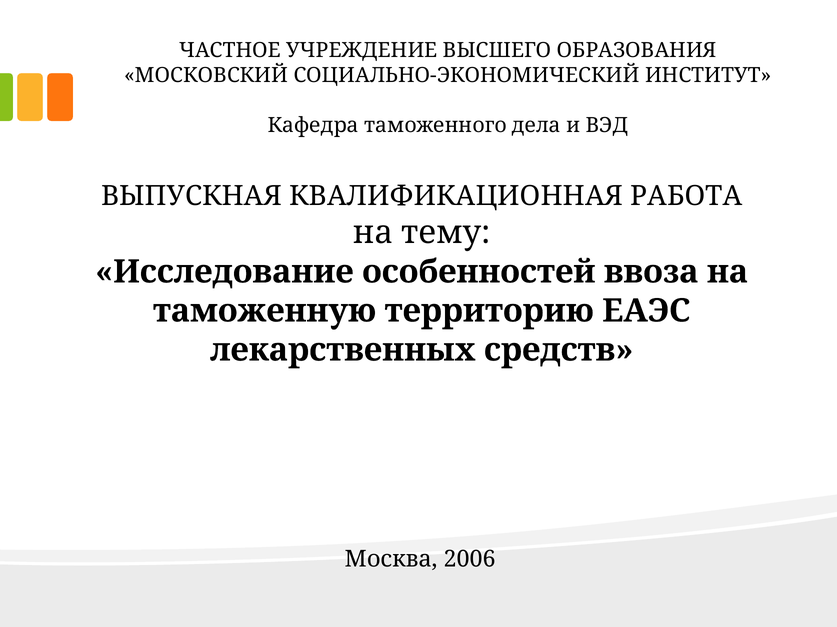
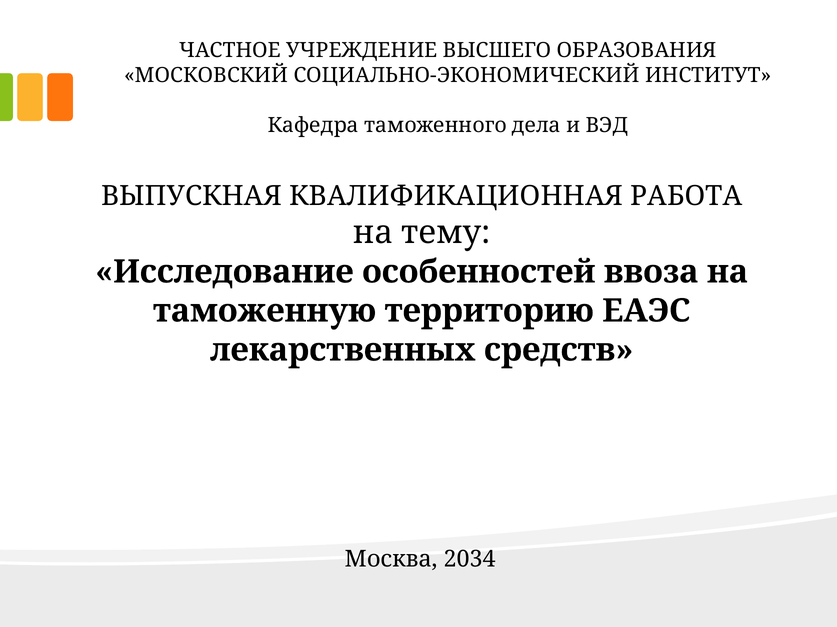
2006: 2006 -> 2034 (470, 560)
